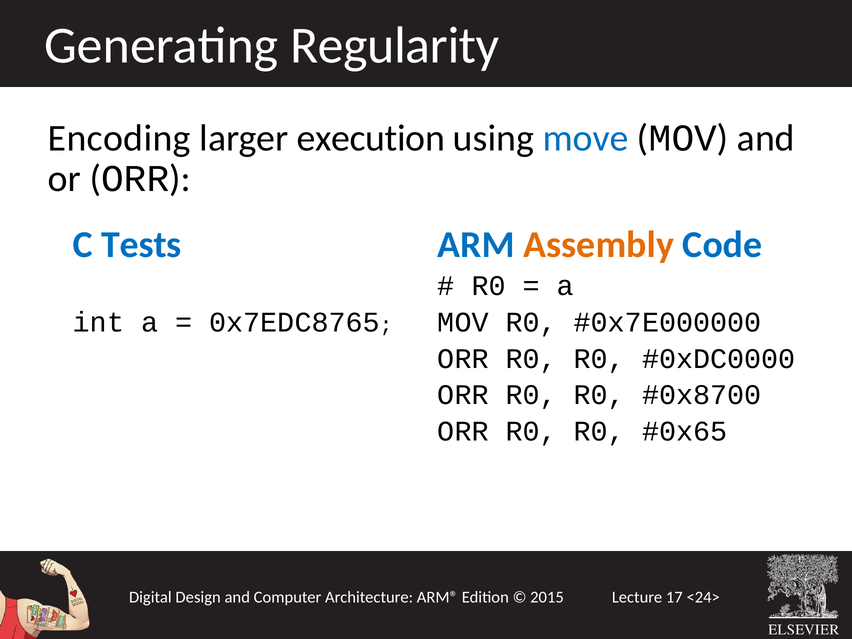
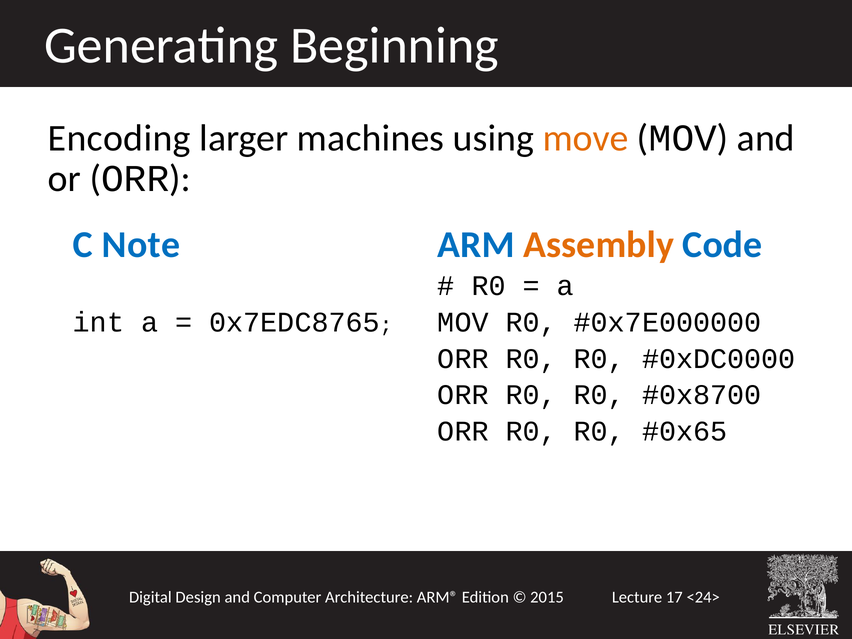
Regularity: Regularity -> Beginning (395, 45)
execution: execution -> machines (371, 138)
move colour: blue -> orange (586, 138)
Tests: Tests -> Note (141, 245)
